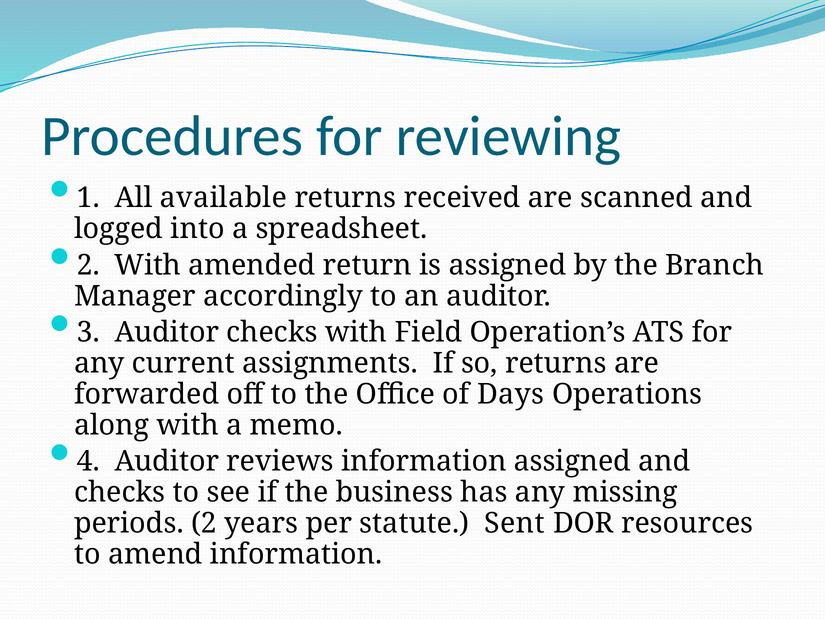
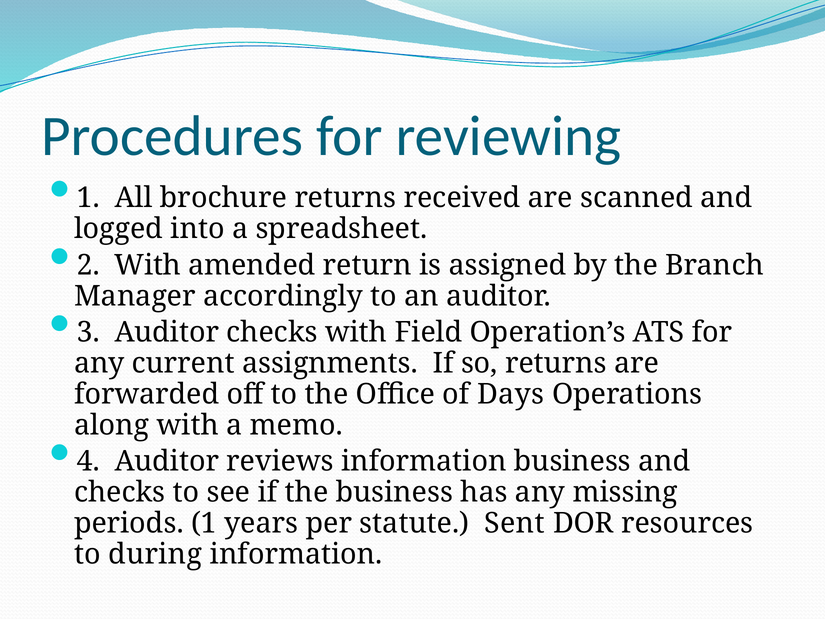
available: available -> brochure (223, 198)
information assigned: assigned -> business (572, 461)
periods 2: 2 -> 1 (204, 523)
amend: amend -> during (155, 554)
